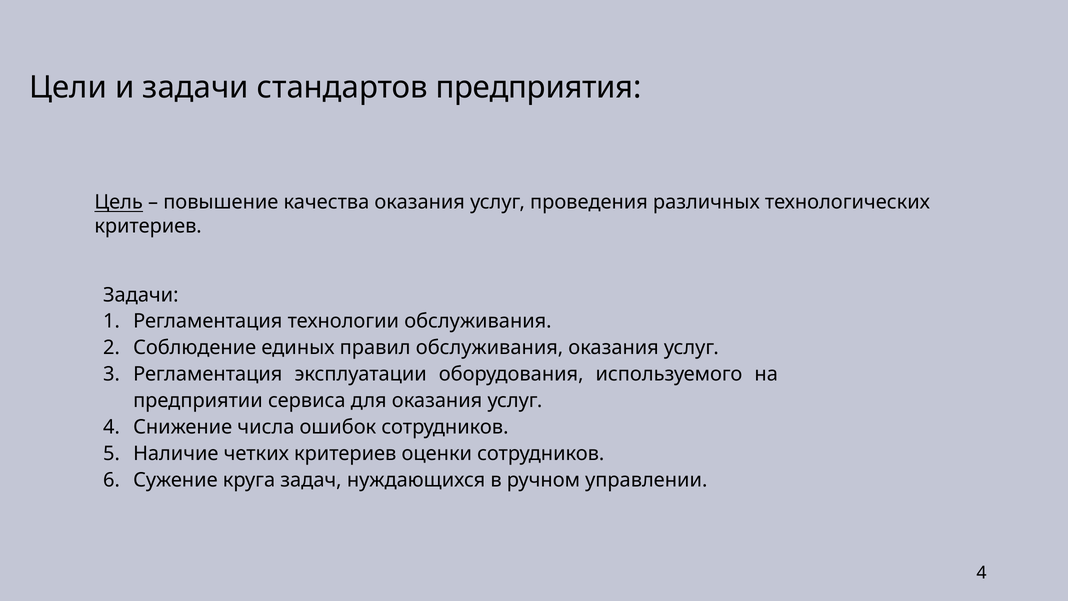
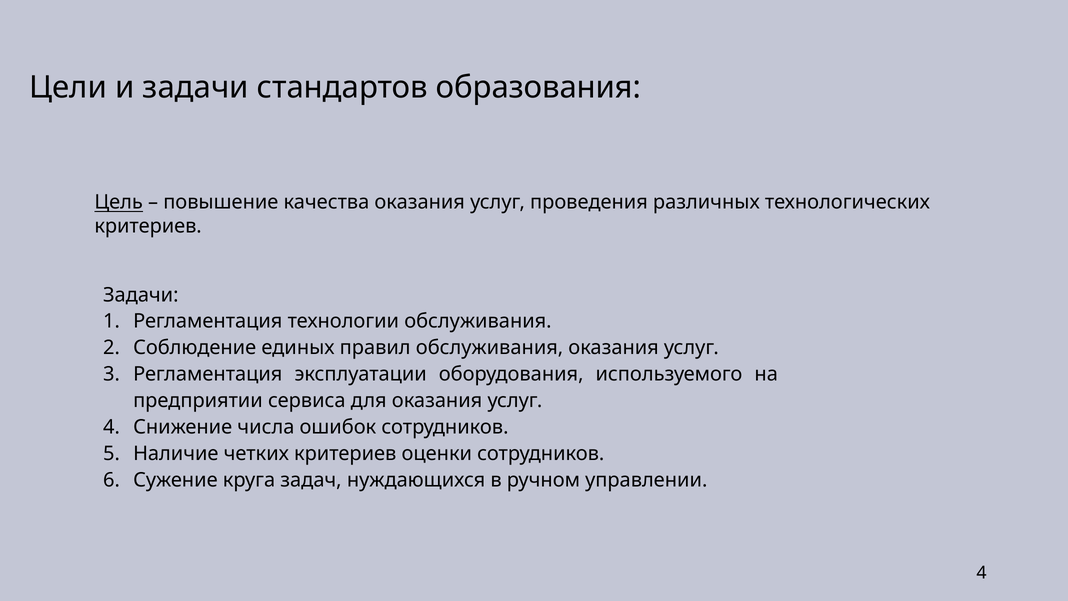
предприятия: предприятия -> образования (539, 87)
